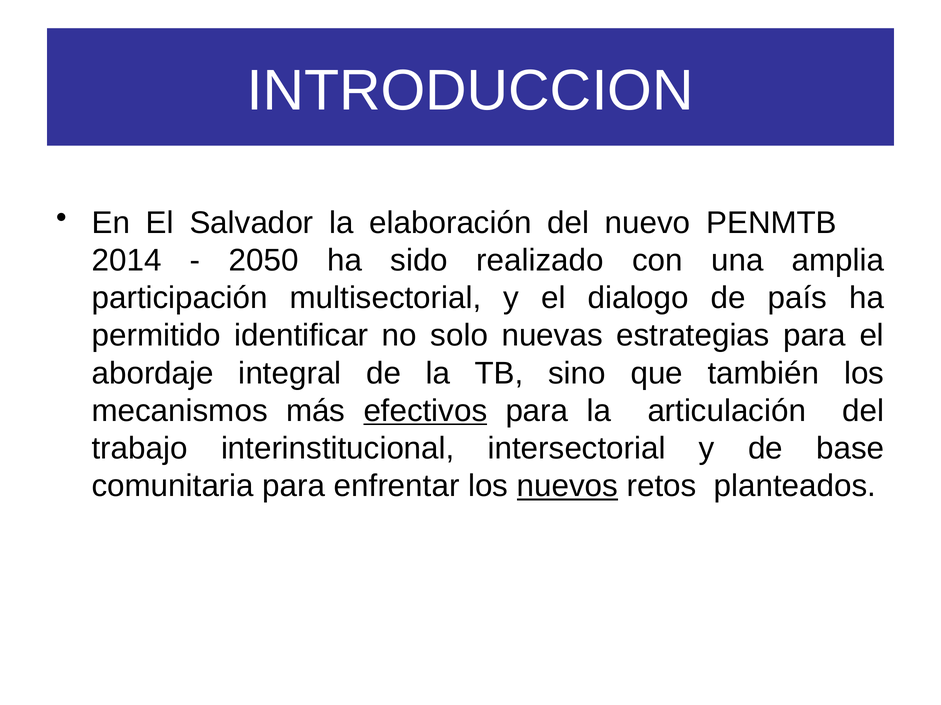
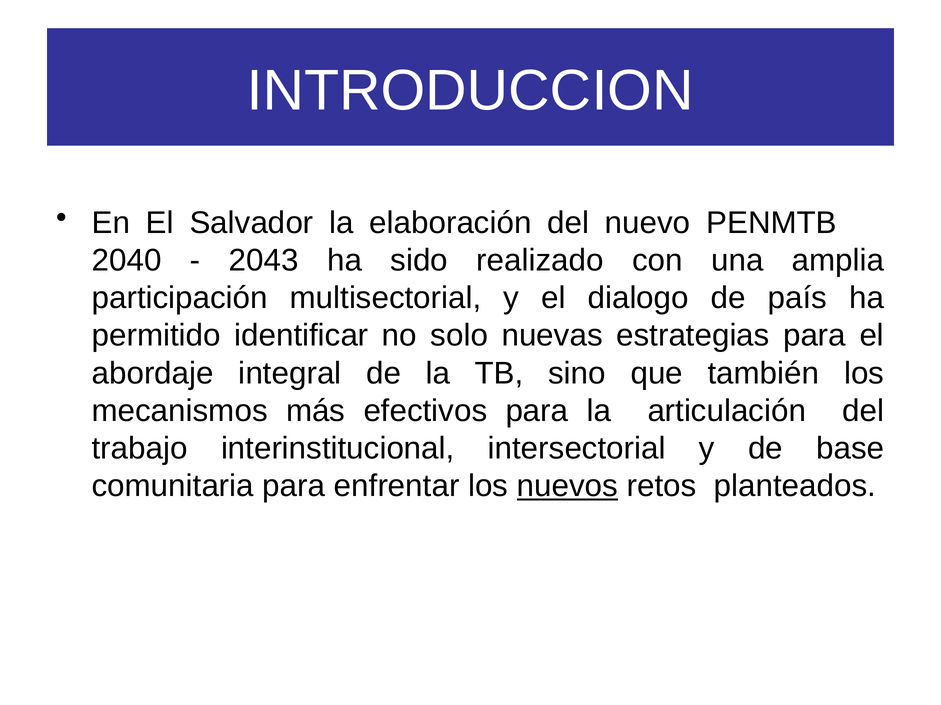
2014: 2014 -> 2040 (127, 261)
2050: 2050 -> 2043 (264, 261)
efectivos underline: present -> none (425, 411)
